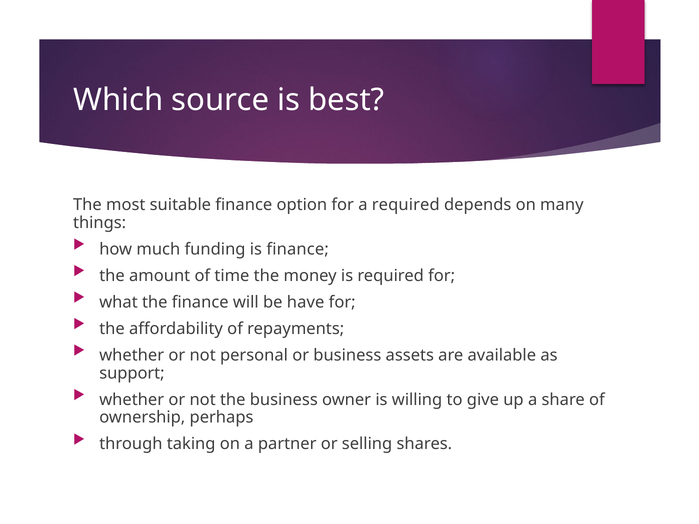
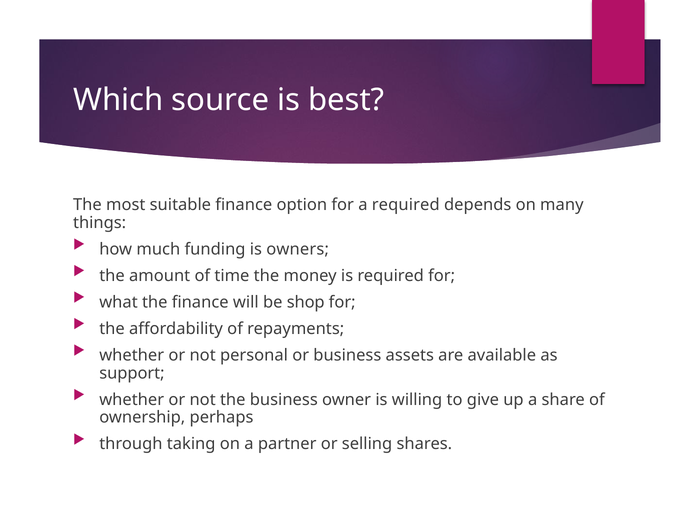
is finance: finance -> owners (298, 249)
have: have -> shop (306, 302)
